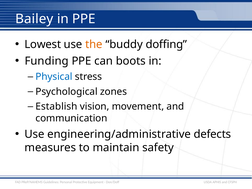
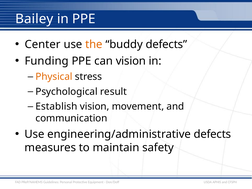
Lowest: Lowest -> Center (43, 44)
buddy doffing: doffing -> defects (166, 44)
can boots: boots -> vision (131, 61)
Physical colour: blue -> orange (54, 77)
zones: zones -> result (113, 92)
